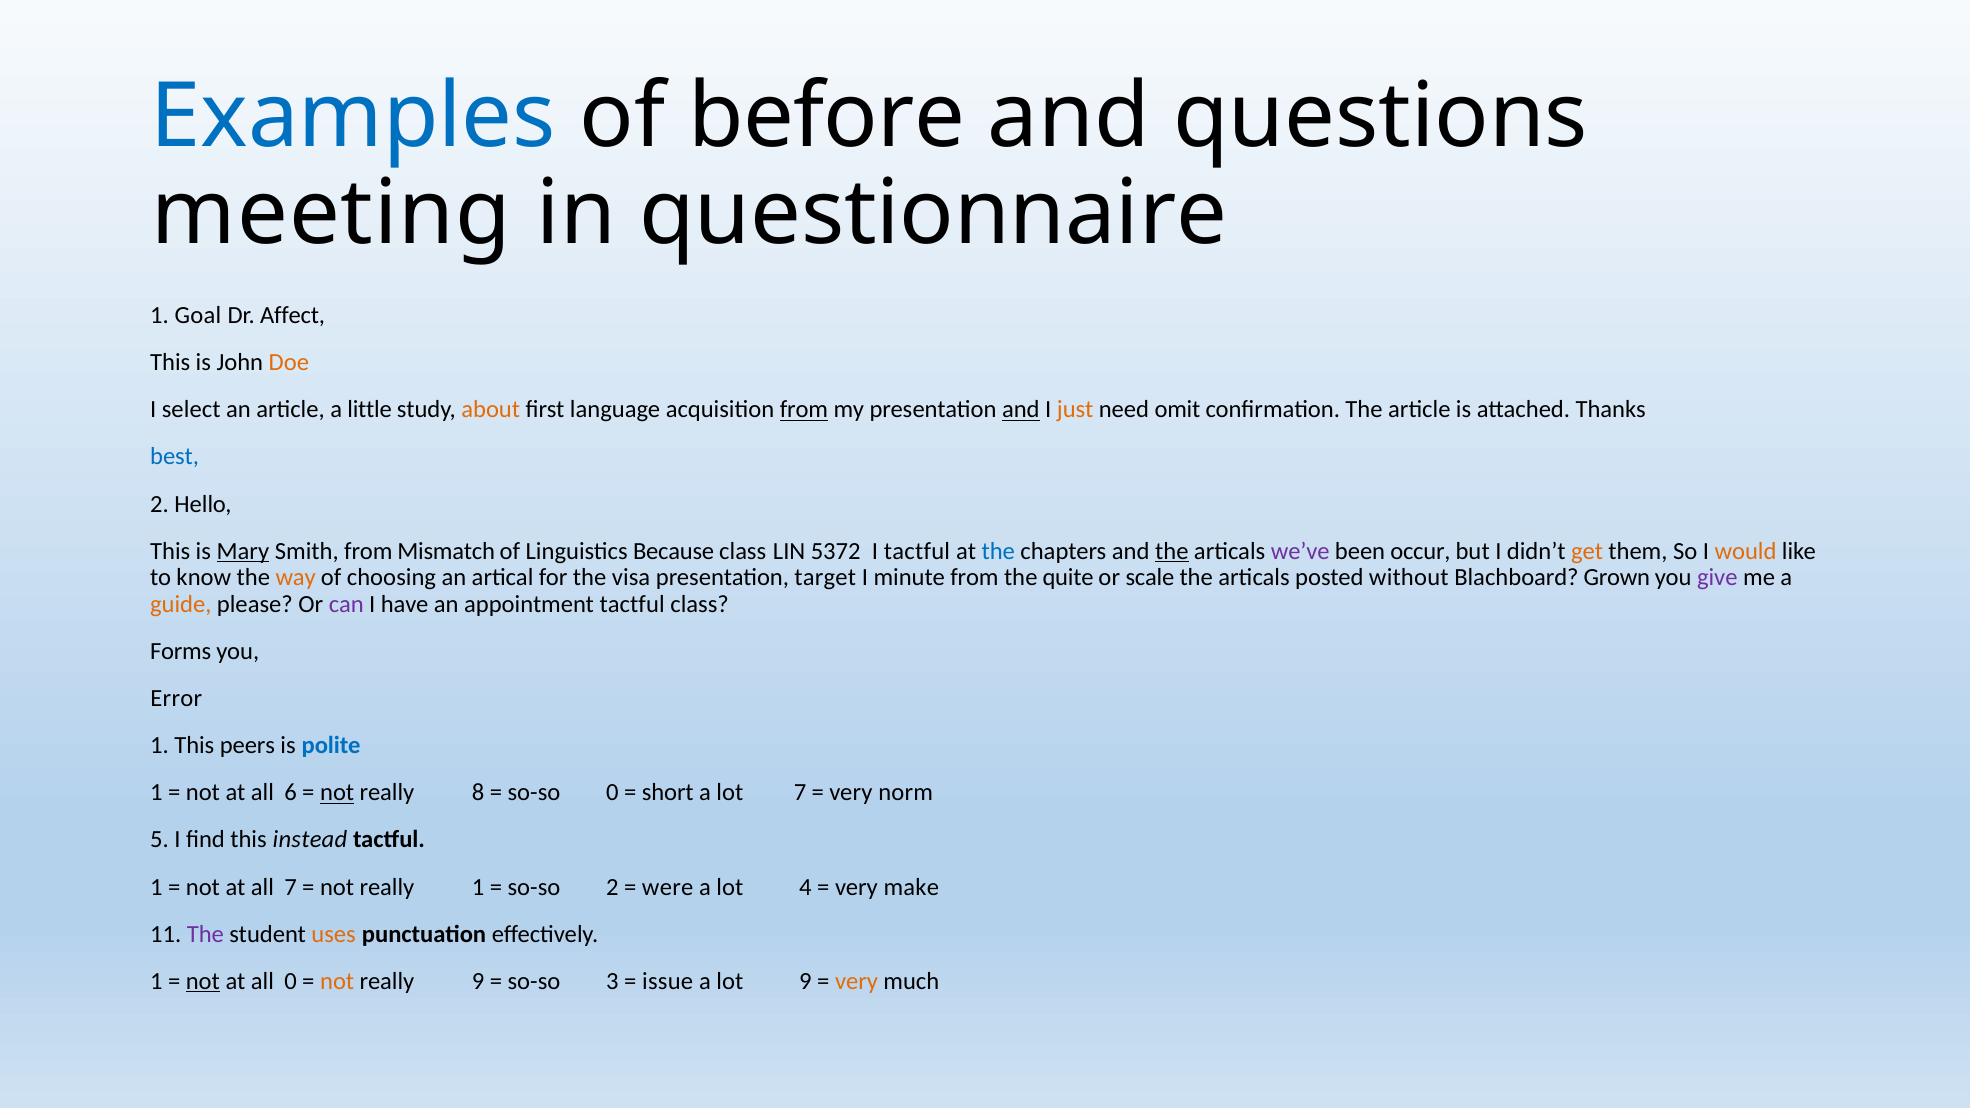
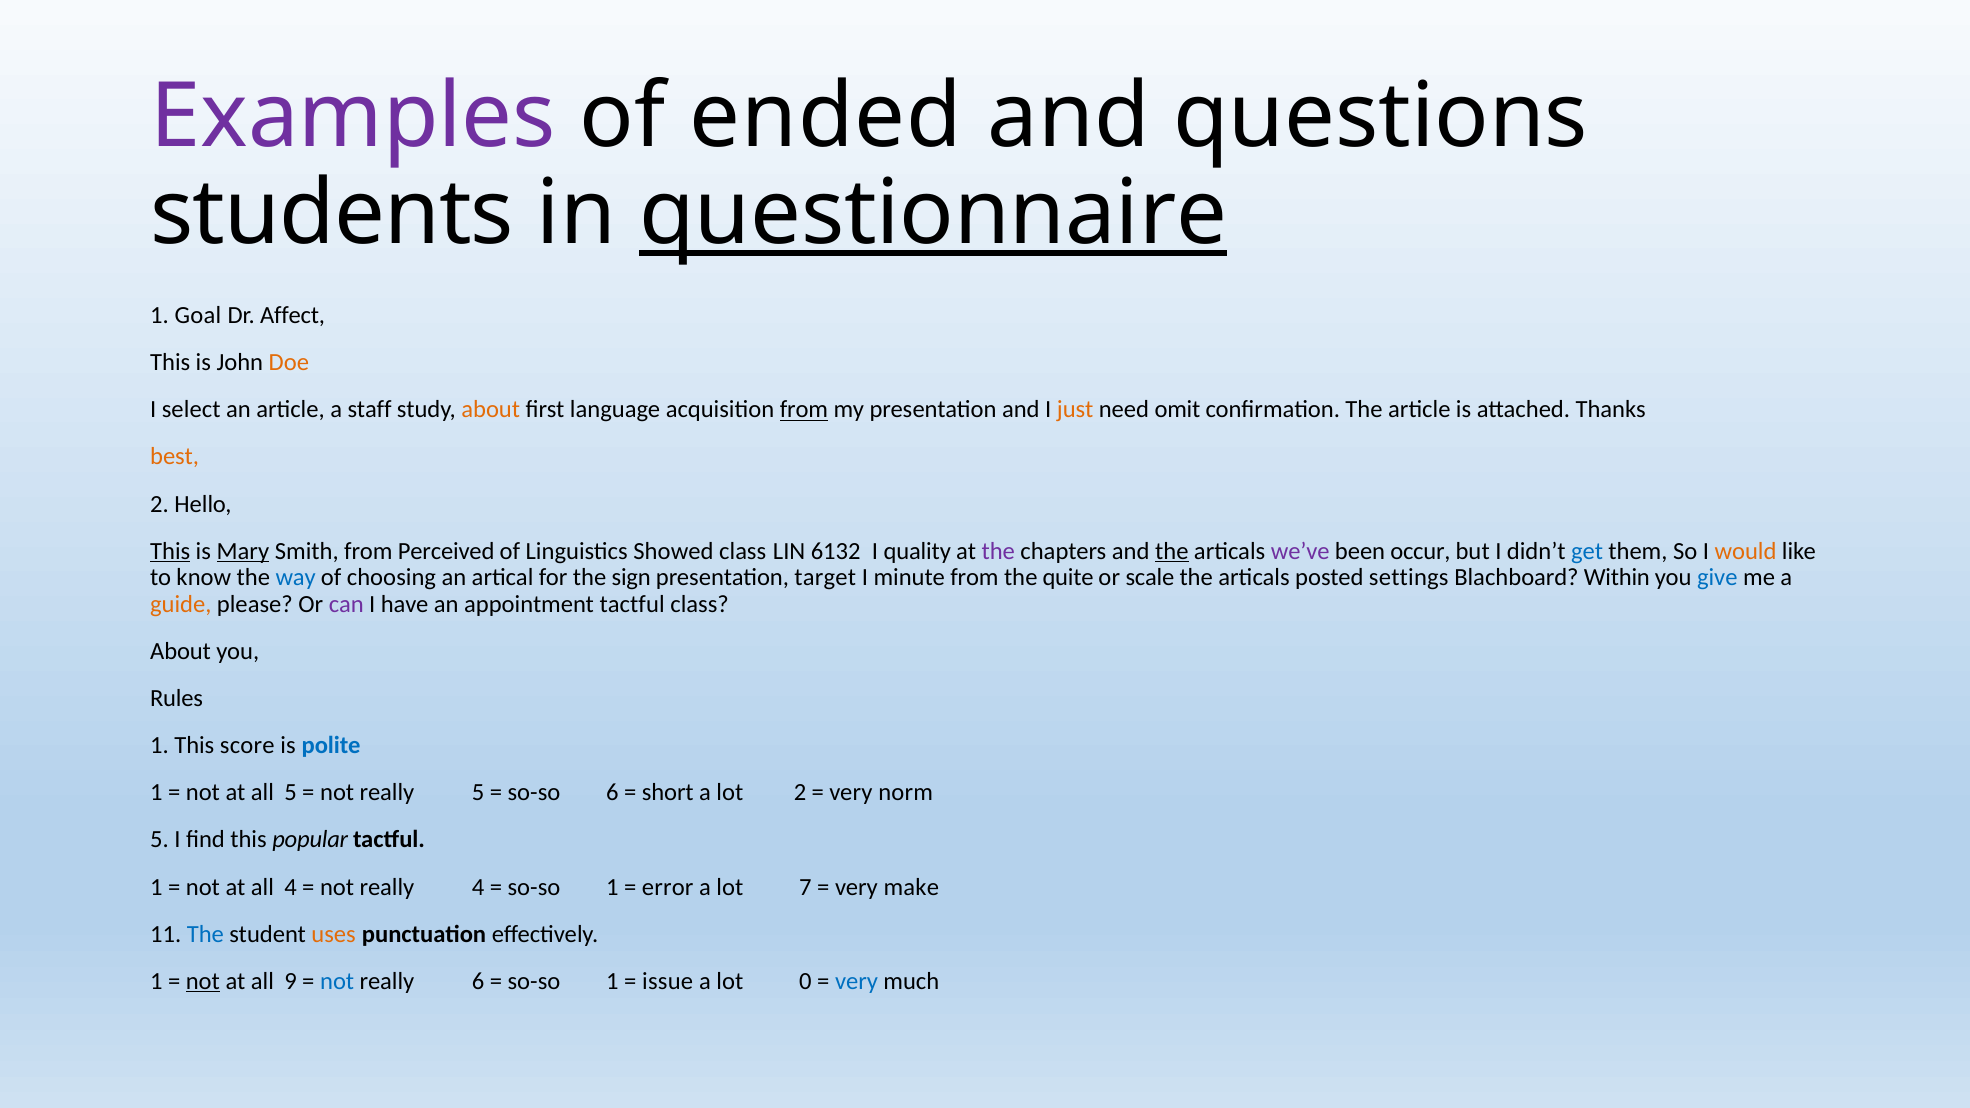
Examples colour: blue -> purple (353, 117)
before: before -> ended (826, 117)
meeting: meeting -> students (332, 214)
questionnaire underline: none -> present (933, 214)
little: little -> staff (370, 410)
and underline: present -> none (1021, 410)
best colour: blue -> orange (175, 457)
This underline: none -> present (170, 551)
Mismatch: Mismatch -> Perceived (446, 551)
Because: Because -> Showed (673, 551)
5372: 5372 -> 6132 (836, 551)
I tactful: tactful -> quality (917, 551)
the colour: blue -> purple (998, 551)
get colour: orange -> blue (1587, 551)
way colour: orange -> blue (296, 578)
visa: visa -> sign (631, 578)
without: without -> settings (1409, 578)
Grown: Grown -> Within (1617, 578)
give colour: purple -> blue (1717, 578)
Forms: Forms -> About (181, 651)
Error: Error -> Rules (177, 699)
peers: peers -> score (247, 746)
all 6: 6 -> 5 (290, 793)
not underline: present -> none (337, 793)
really 8: 8 -> 5 (478, 793)
so-so 0: 0 -> 6 (612, 793)
lot 7: 7 -> 2 (800, 793)
instead: instead -> popular (310, 840)
all 7: 7 -> 4 (290, 887)
really 1: 1 -> 4 (478, 887)
2: 2 -> 1 (612, 887)
were: were -> error (668, 887)
4: 4 -> 7 (805, 887)
The colour: purple -> blue (205, 934)
all 0: 0 -> 9 (290, 981)
not colour: orange -> blue (337, 981)
really 9: 9 -> 6 (478, 981)
3: 3 -> 1 (612, 981)
lot 9: 9 -> 0 (805, 981)
very colour: orange -> blue (856, 981)
